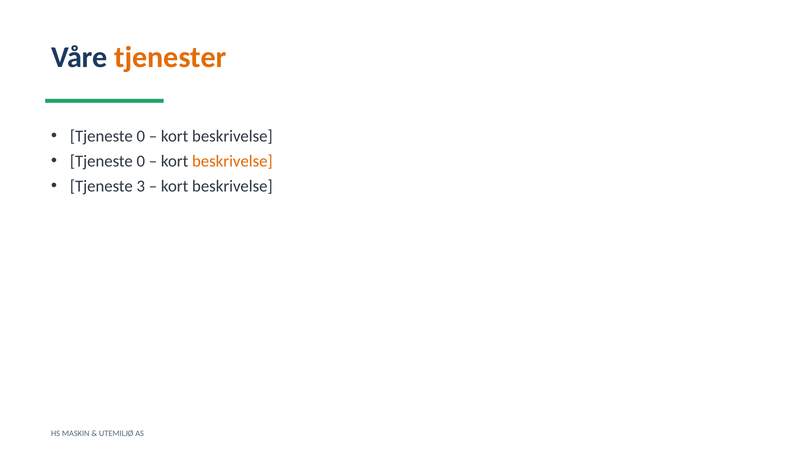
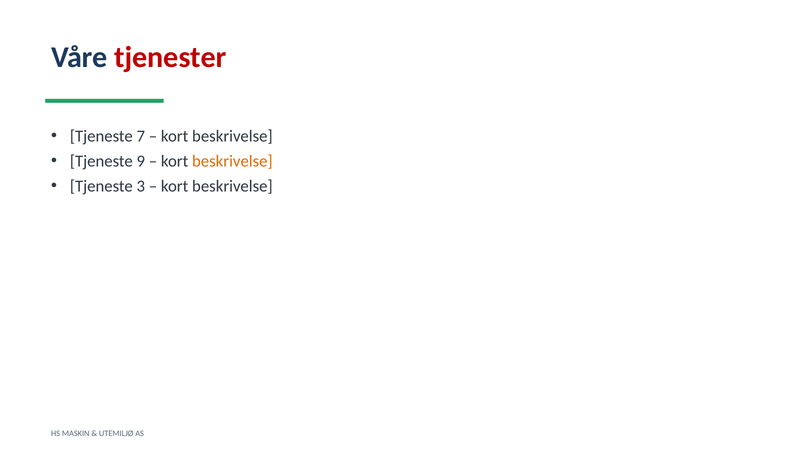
tjenester colour: orange -> red (170, 57)
0: 0 -> 7 (141, 136)
0: 0 -> 9 (141, 161)
